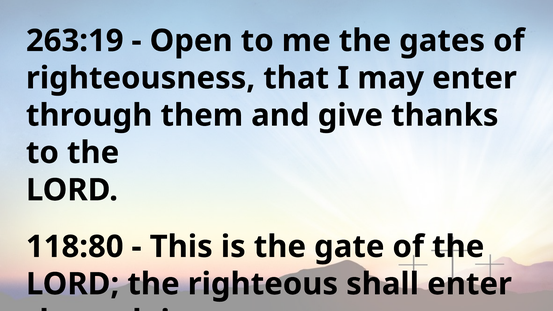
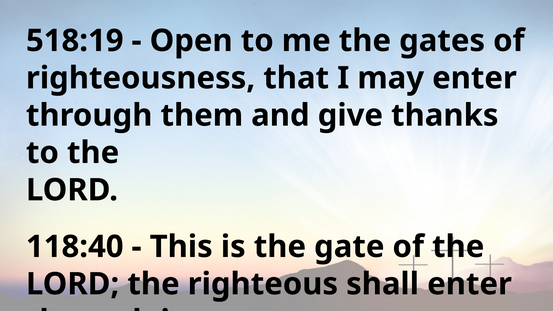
263:19: 263:19 -> 518:19 (75, 41)
118:80: 118:80 -> 118:40 (75, 247)
